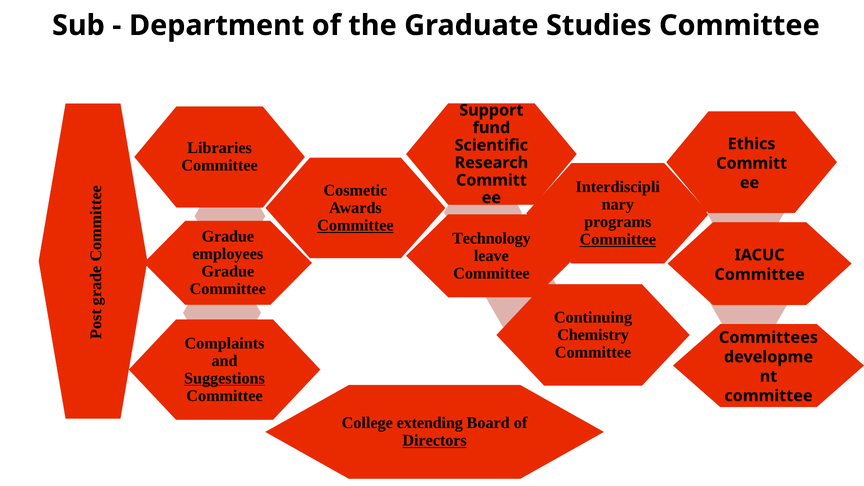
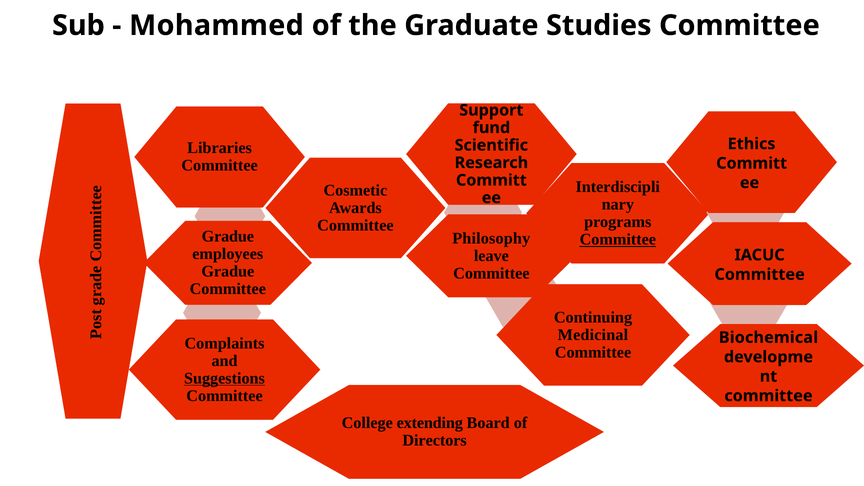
Department: Department -> Mohammed (216, 25)
Committee underline: present -> none (355, 225)
Technology: Technology -> Philosophy (491, 238)
Chemistry: Chemistry -> Medicinal (593, 335)
Committees: Committees -> Biochemical (768, 338)
Directors underline: present -> none (435, 441)
